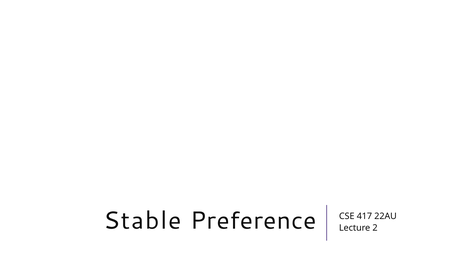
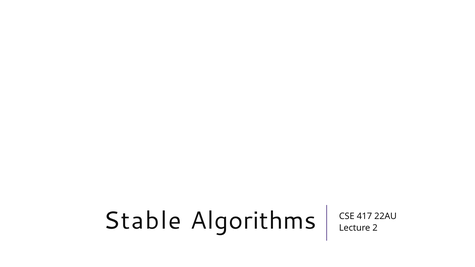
Preference: Preference -> Algorithms (253, 221)
